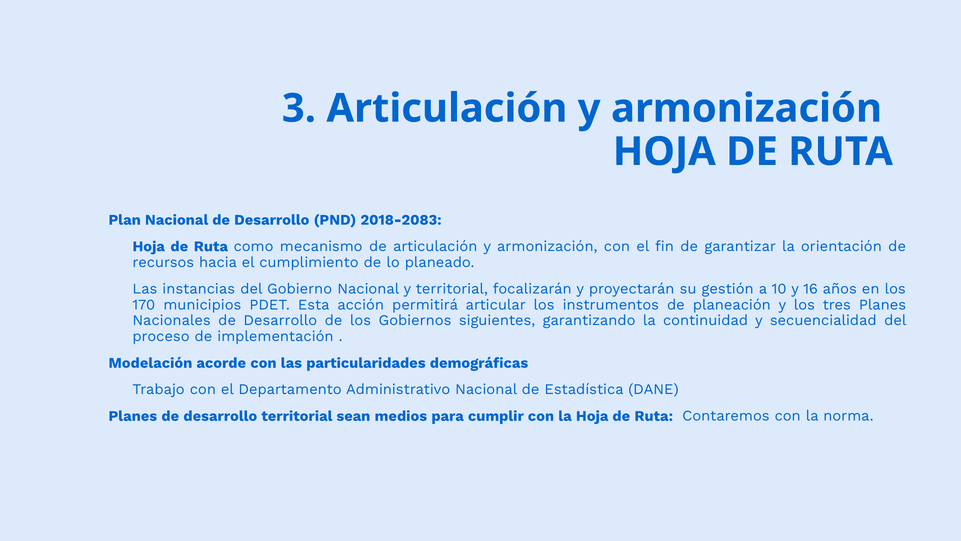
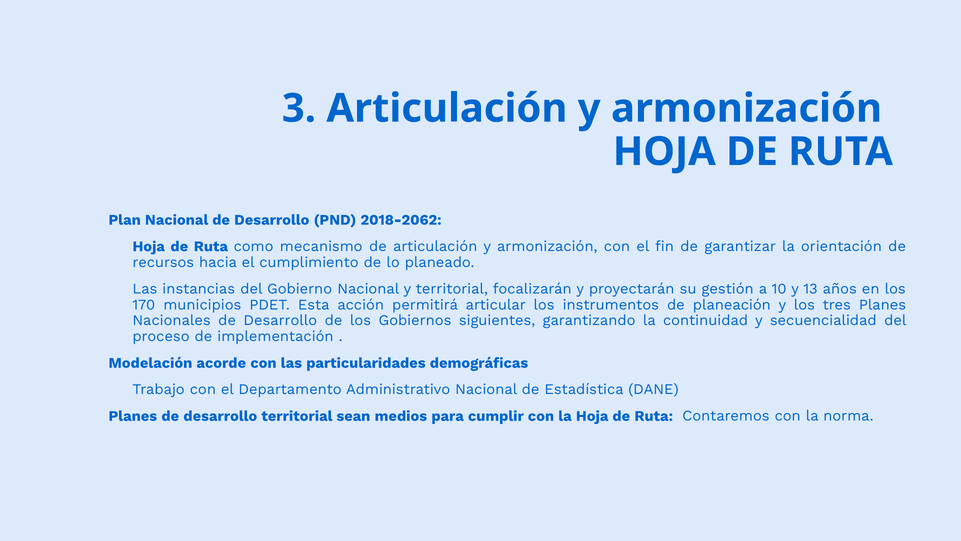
2018-2083: 2018-2083 -> 2018-2062 (401, 220)
16: 16 -> 13 (811, 289)
